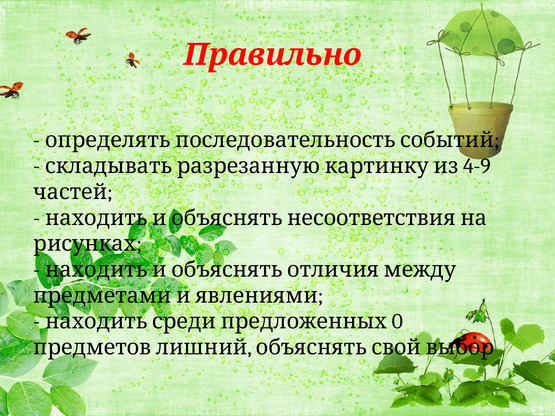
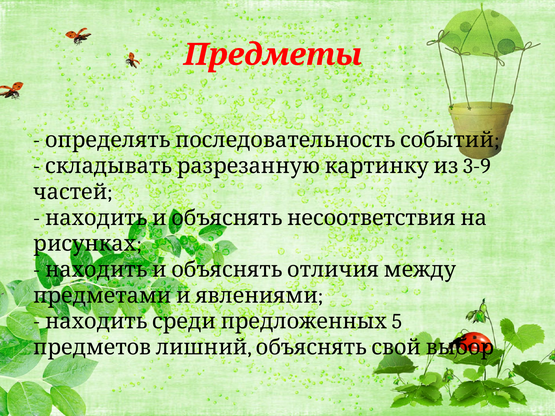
Правильно: Правильно -> Предметы (273, 55)
4-9: 4-9 -> 3-9 (477, 166)
0: 0 -> 5 (397, 322)
